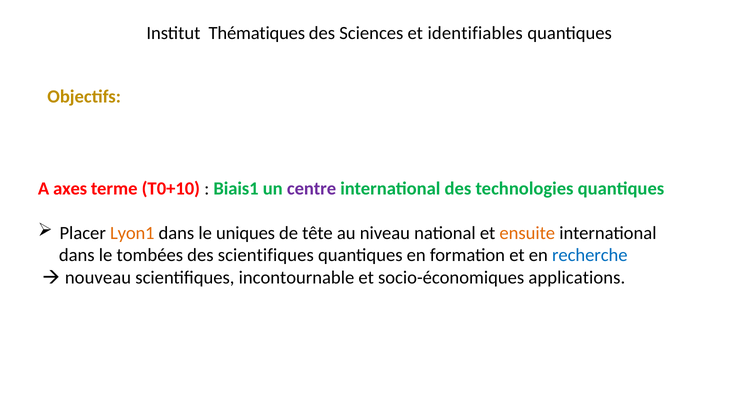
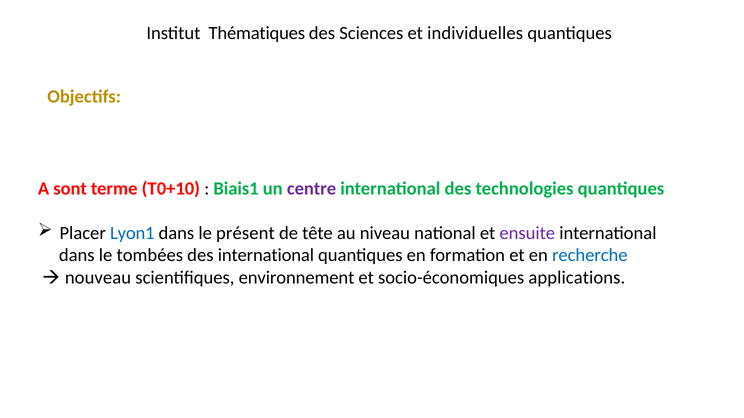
identifiables: identifiables -> individuelles (475, 33)
axes: axes -> sont (70, 189)
Lyon1 colour: orange -> blue (132, 233)
uniques: uniques -> présent (245, 233)
ensuite colour: orange -> purple (527, 233)
des scientifiques: scientifiques -> international (266, 256)
incontournable: incontournable -> environnement (296, 278)
